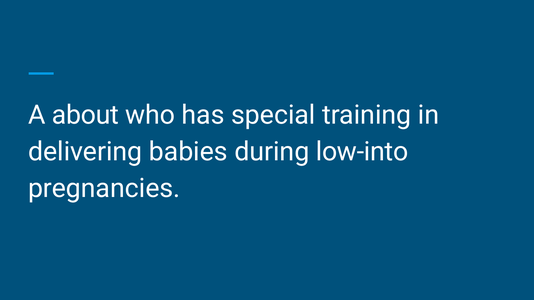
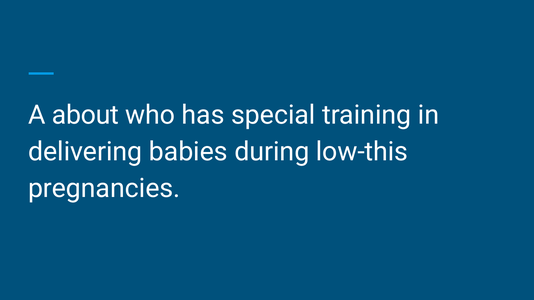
low-into: low-into -> low-this (362, 152)
